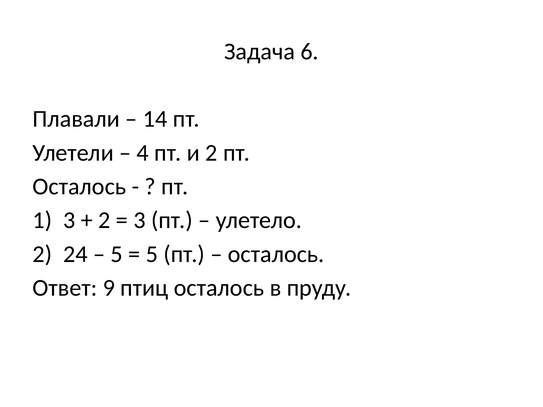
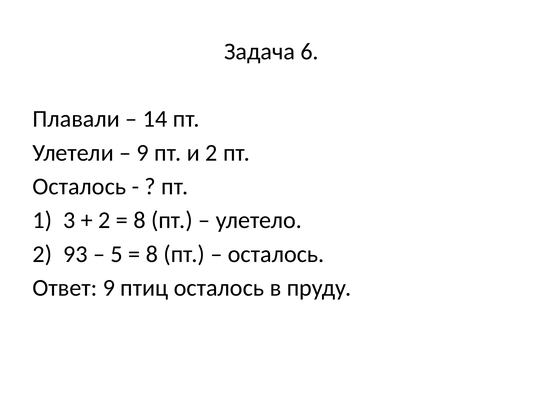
4: 4 -> 9 (143, 153)
3: 3 -> 8 (140, 220)
24: 24 -> 93 (75, 254)
5: 5 -> 8 (152, 254)
